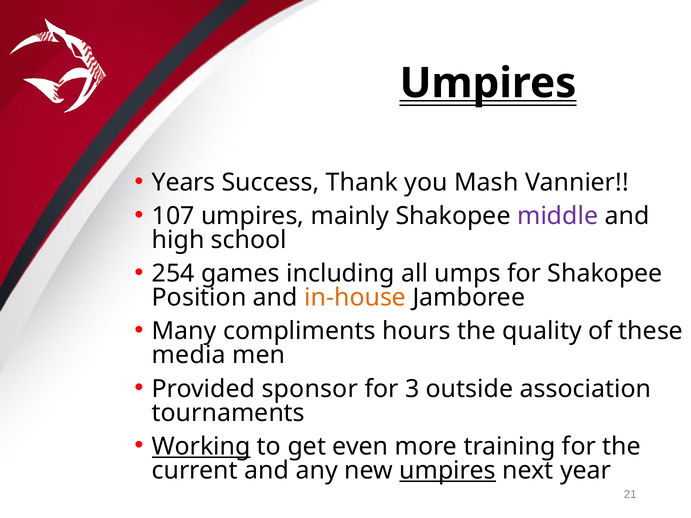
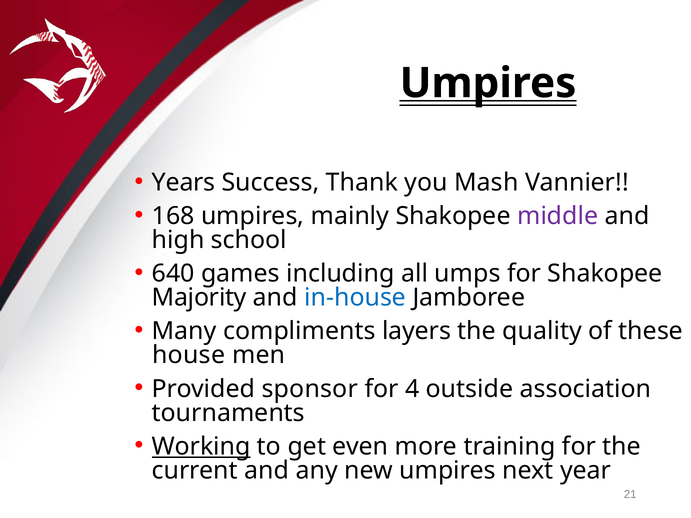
107: 107 -> 168 (173, 216)
254: 254 -> 640 (173, 274)
Position: Position -> Majority (199, 298)
in-house colour: orange -> blue (355, 298)
hours: hours -> layers (417, 331)
media: media -> house (189, 355)
3: 3 -> 4 (412, 389)
umpires underline: present -> none (448, 471)
